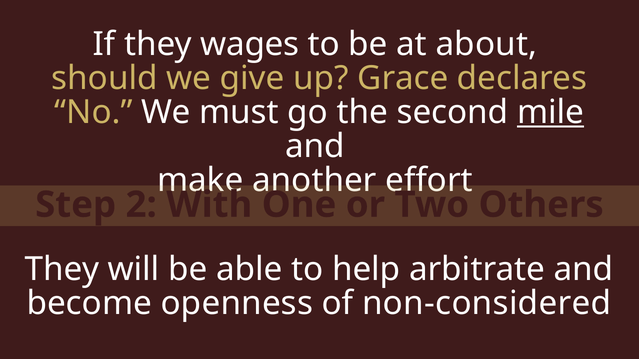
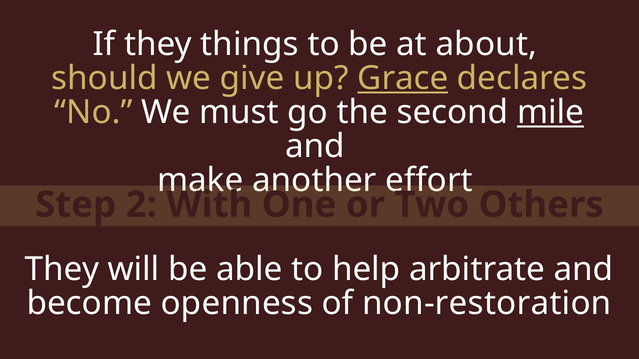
wages: wages -> things (250, 45)
Grace underline: none -> present (403, 78)
non-considered: non-considered -> non-restoration (487, 304)
